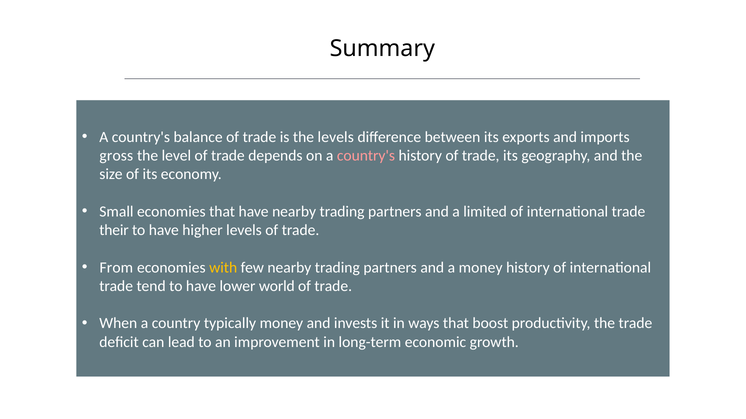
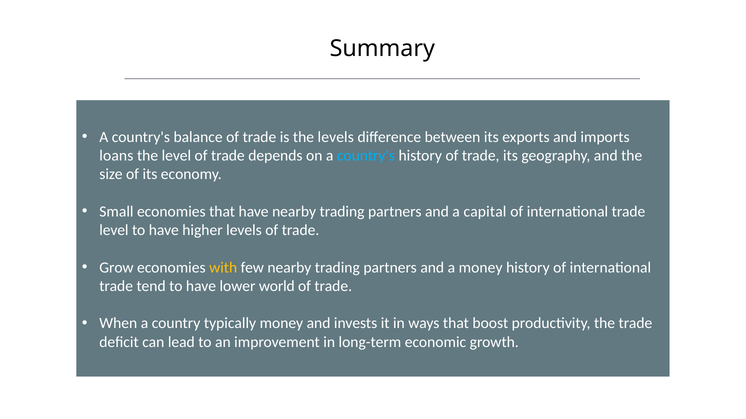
gross: gross -> loans (116, 156)
country's colour: pink -> light blue (366, 156)
limited: limited -> capital (485, 212)
their: their -> level (114, 230)
From: From -> Grow (116, 268)
